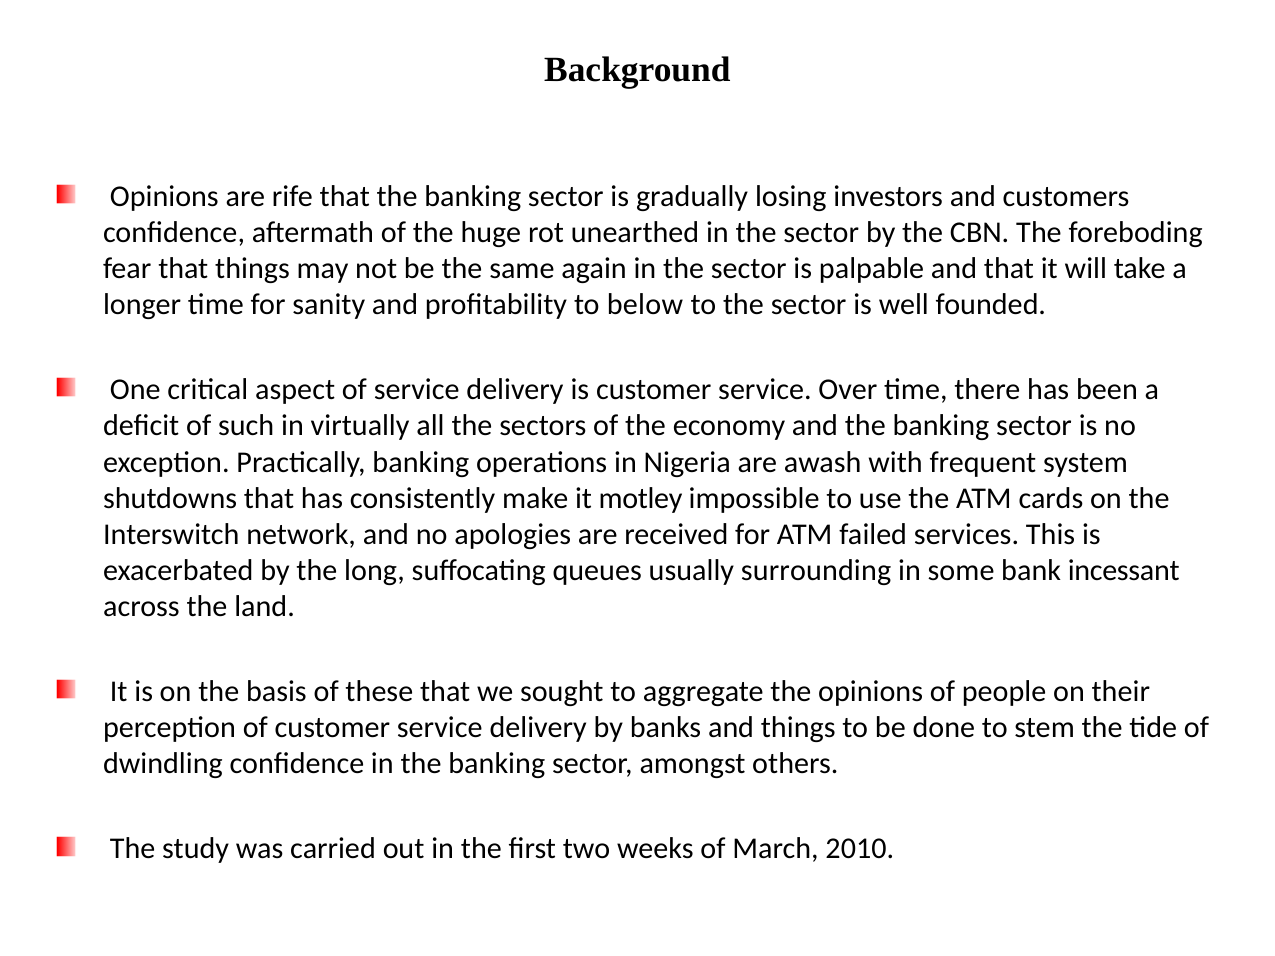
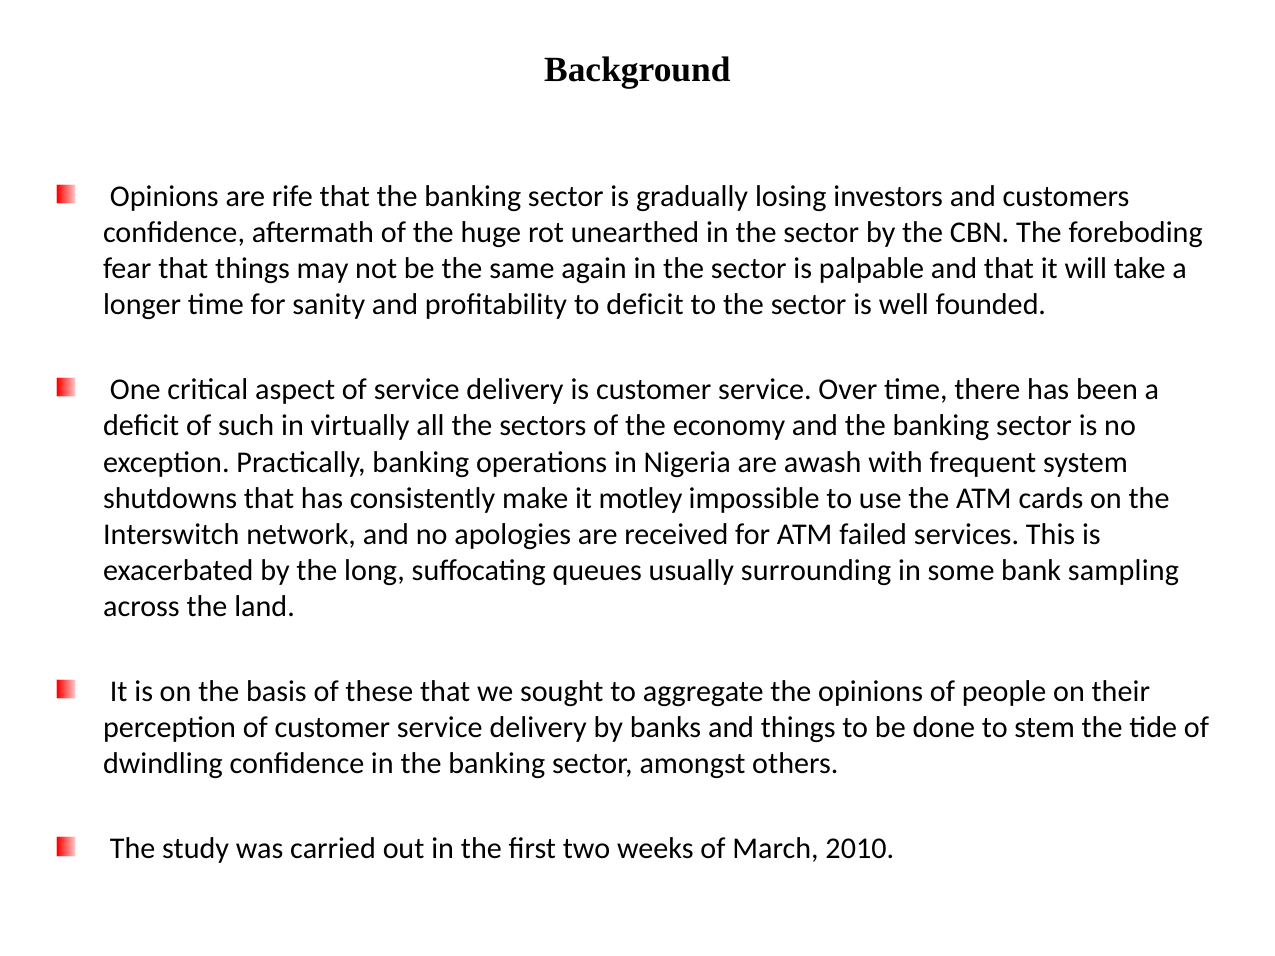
to below: below -> deficit (645, 305)
incessant: incessant -> sampling (1123, 571)
